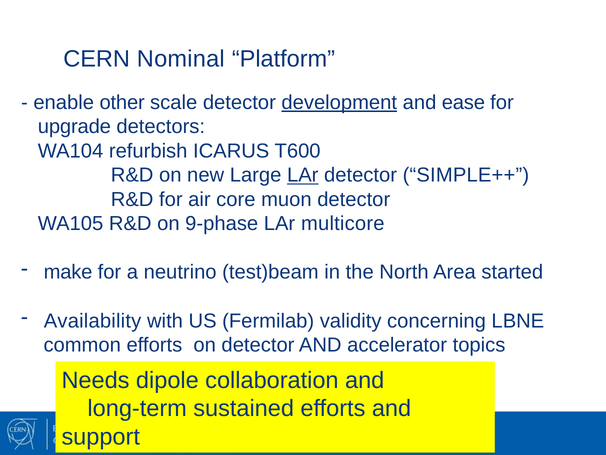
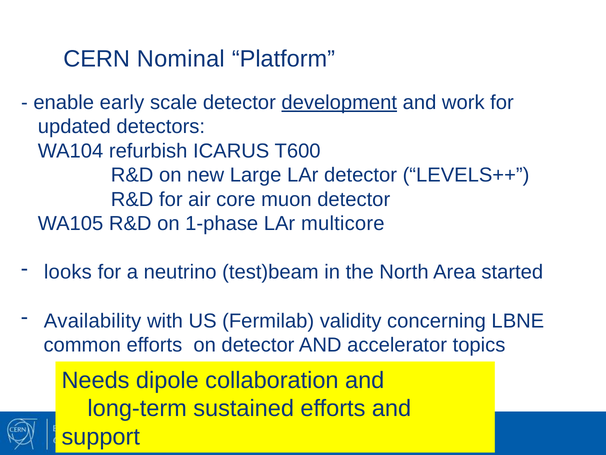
other: other -> early (122, 102)
ease: ease -> work (463, 102)
upgrade: upgrade -> updated (74, 127)
LAr underline: present -> none (303, 175)
SIMPLE++: SIMPLE++ -> LEVELS++ (466, 175)
9-phase: 9-phase -> 1-phase (222, 224)
make: make -> looks (68, 272)
